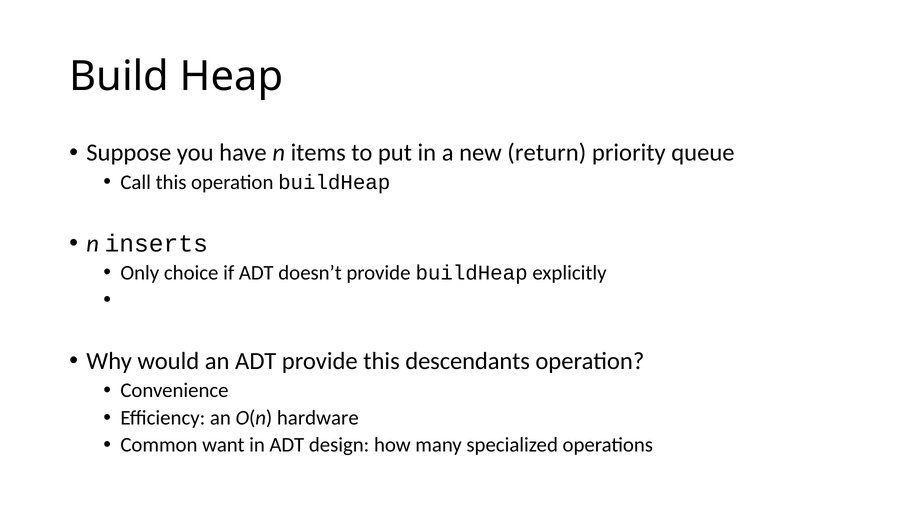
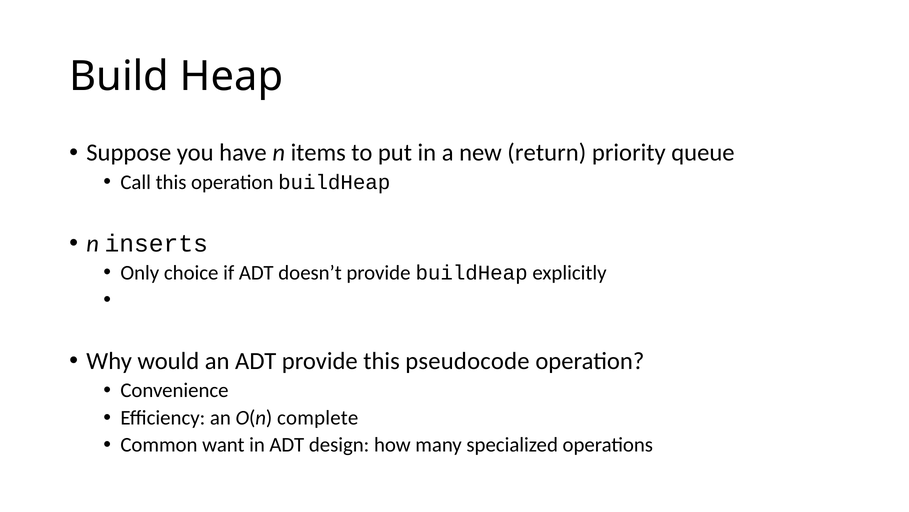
descendants: descendants -> pseudocode (467, 361)
hardware: hardware -> complete (318, 417)
